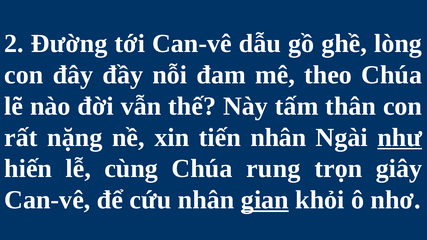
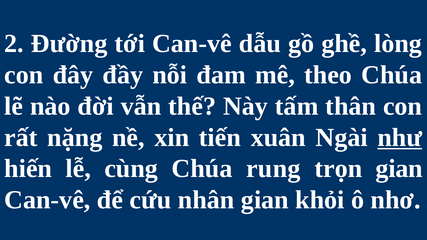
tiến nhân: nhân -> xuân (278, 138)
trọn giây: giây -> gian (399, 169)
gian underline: present -> none (265, 200)
